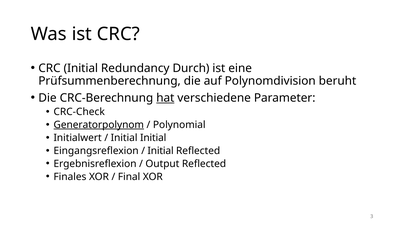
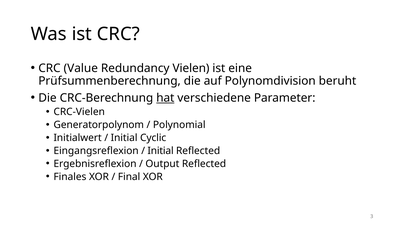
CRC Initial: Initial -> Value (81, 68)
Durch: Durch -> Vielen (191, 68)
CRC-Check: CRC-Check -> CRC-Vielen (79, 112)
Generatorpolynom underline: present -> none (99, 125)
Initial Initial: Initial -> Cyclic (153, 138)
